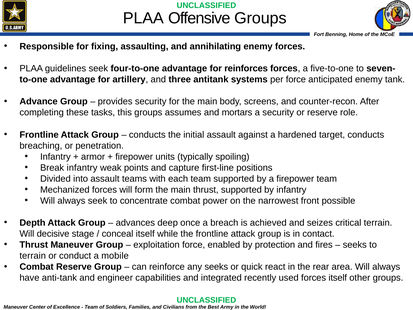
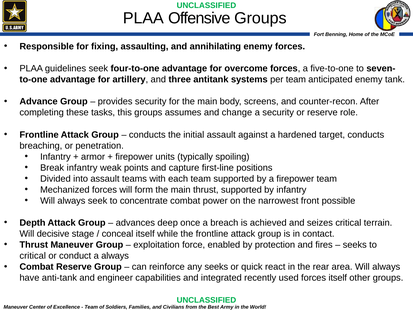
reinforces: reinforces -> overcome (246, 68)
per force: force -> team (296, 79)
mortars: mortars -> change (237, 113)
terrain: terrain -> critical (33, 256)
a mobile: mobile -> always (115, 256)
